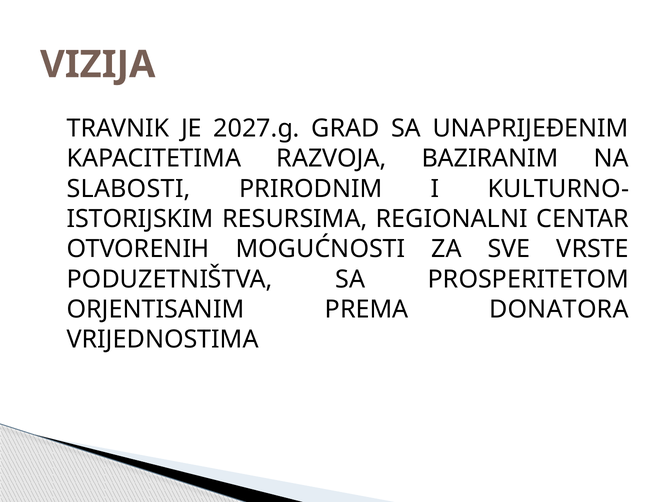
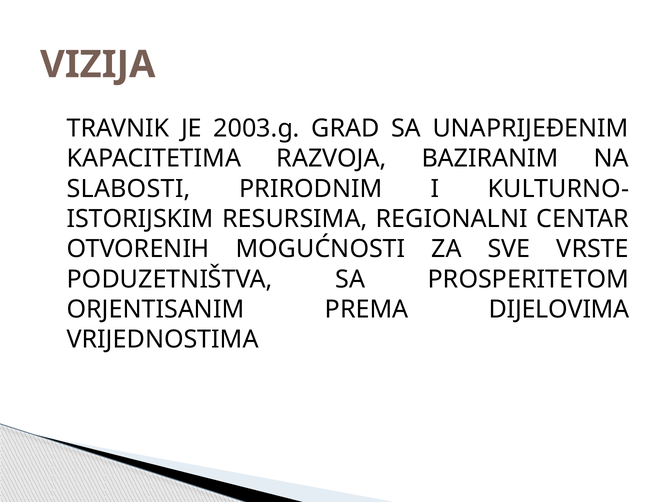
2027.g: 2027.g -> 2003.g (257, 128)
DONATORA: DONATORA -> DIJELOVIMA (559, 309)
